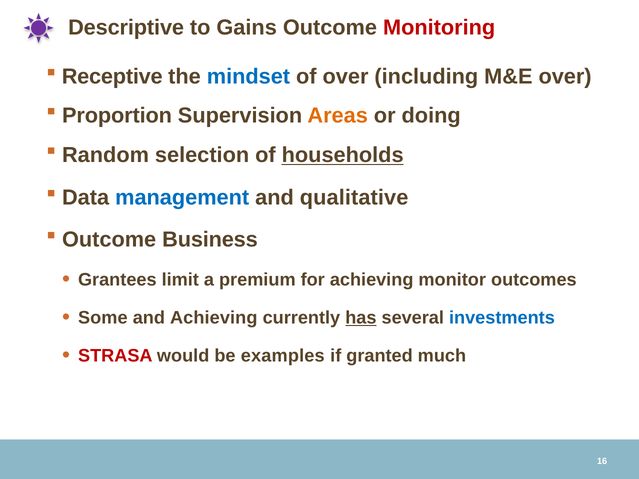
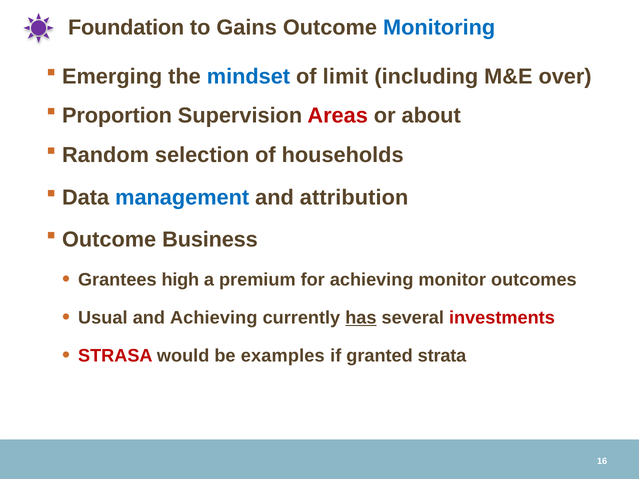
Descriptive: Descriptive -> Foundation (126, 28)
Monitoring colour: red -> blue (439, 28)
Receptive: Receptive -> Emerging (112, 76)
of over: over -> limit (345, 76)
Areas colour: orange -> red (338, 116)
doing: doing -> about (431, 116)
households underline: present -> none (343, 155)
qualitative: qualitative -> attribution (354, 198)
limit: limit -> high (180, 280)
Some: Some -> Usual (103, 318)
investments colour: blue -> red (502, 318)
much: much -> strata (442, 356)
